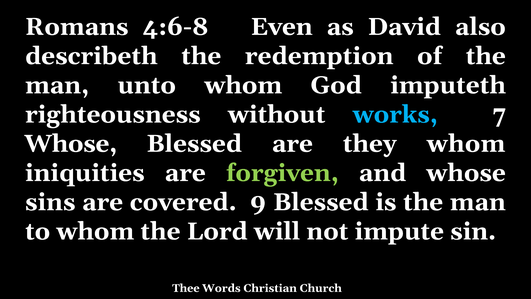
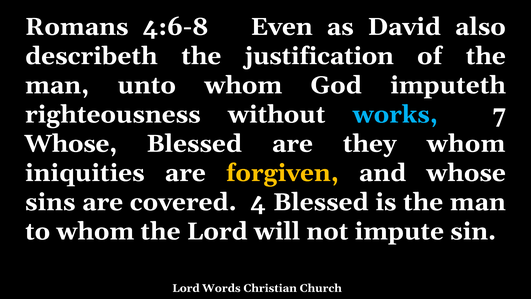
redemption: redemption -> justification (319, 56)
forgiven colour: light green -> yellow (282, 173)
9: 9 -> 4 (258, 202)
Thee: Thee -> Lord (186, 288)
